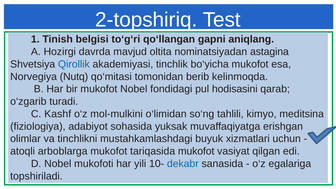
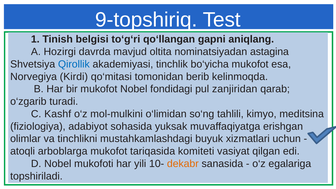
2-topshiriq: 2-topshiriq -> 9-topshiriq (146, 20)
Nutq: Nutq -> Kirdi (74, 77)
hodisasini: hodisasini -> zanjiridan (235, 89)
tariqasida mukofot: mukofot -> komiteti (196, 151)
dekabr colour: blue -> orange (183, 164)
